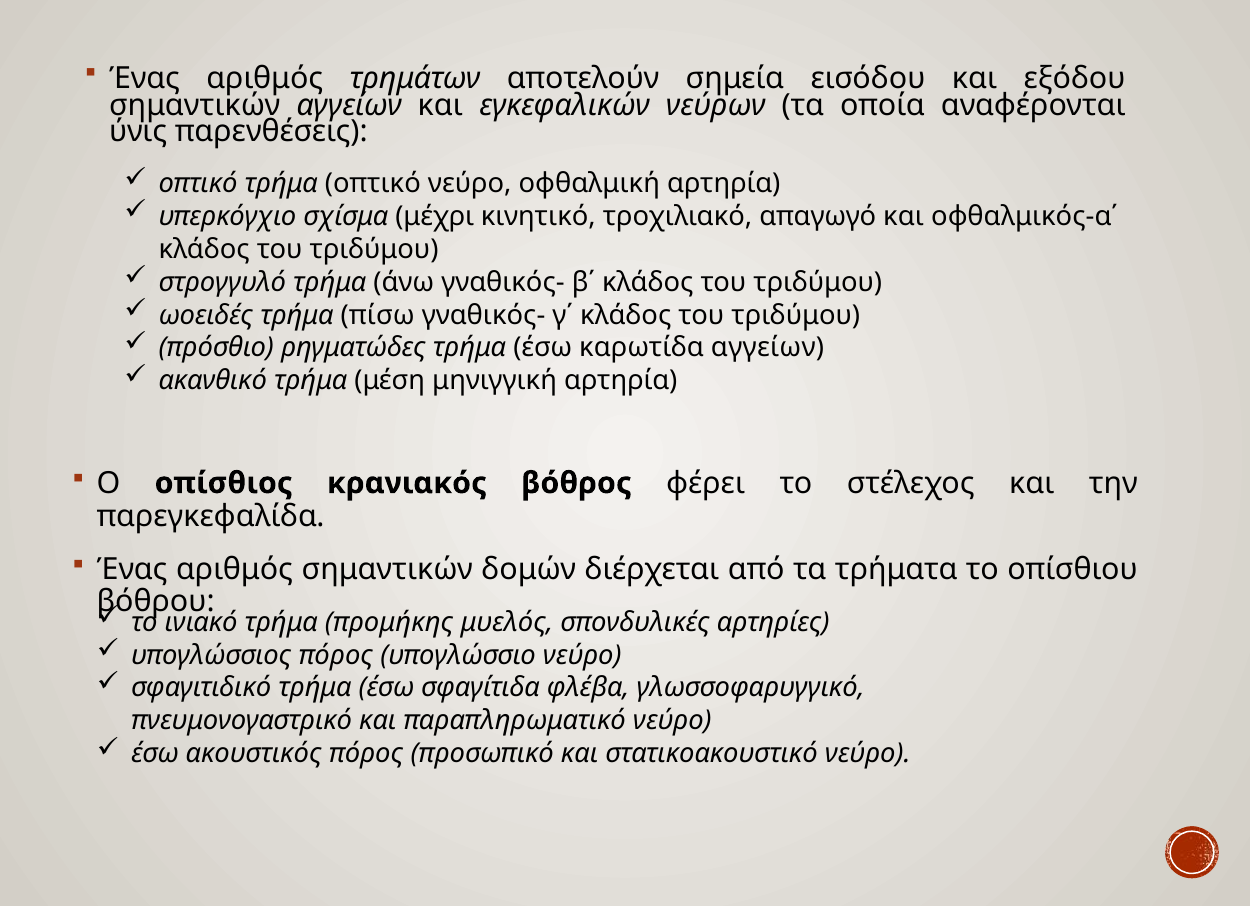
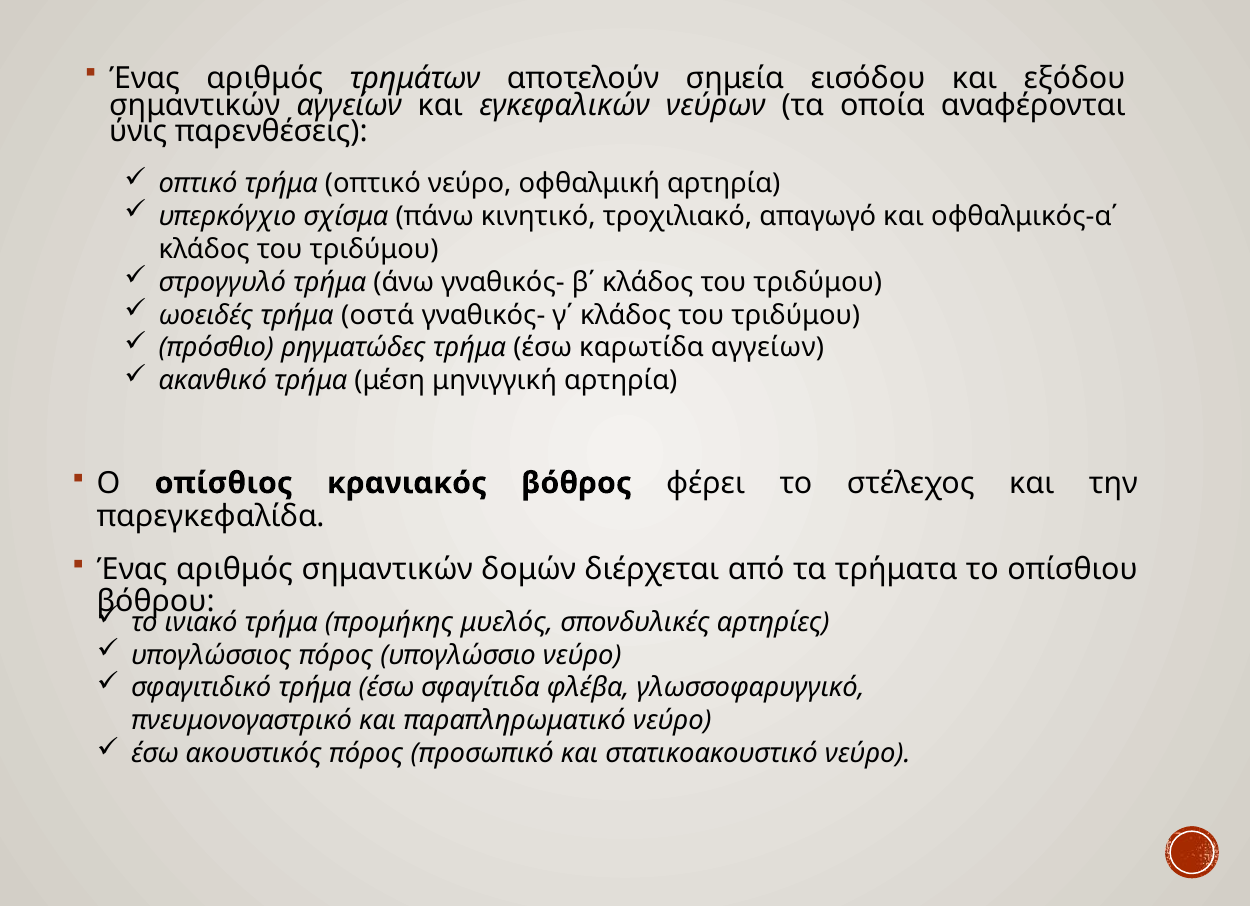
μέχρι: μέχρι -> πάνω (435, 216)
πίσω: πίσω -> οστά (378, 315)
